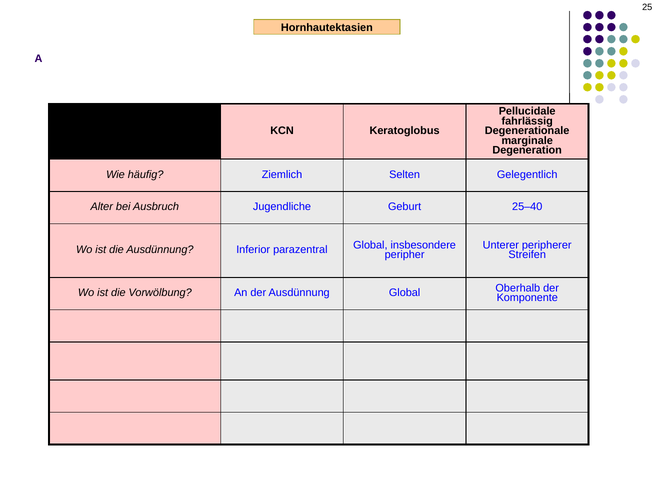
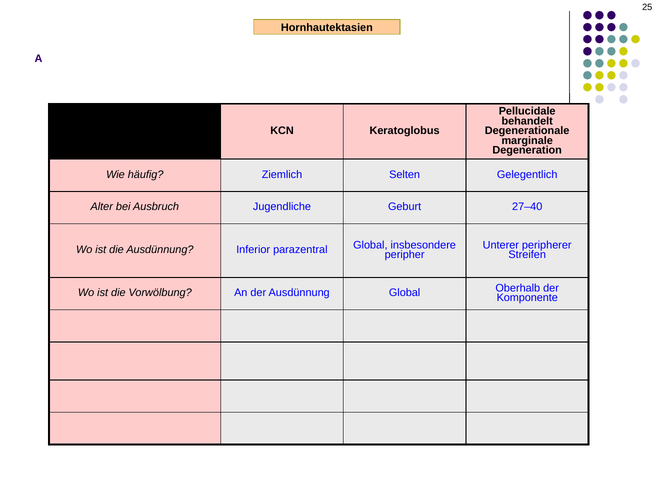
fahrlässig: fahrlässig -> behandelt (527, 121)
25–40: 25–40 -> 27–40 (527, 207)
